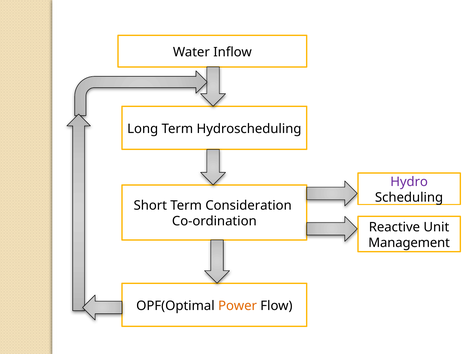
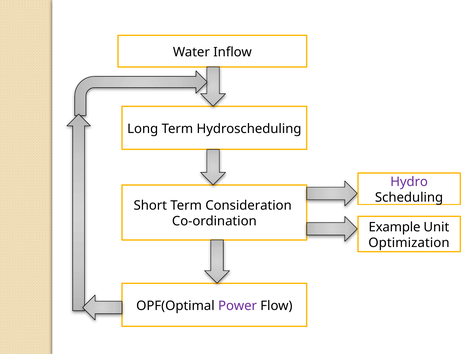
Reactive: Reactive -> Example (394, 227)
Management: Management -> Optimization (409, 243)
Power colour: orange -> purple (238, 306)
